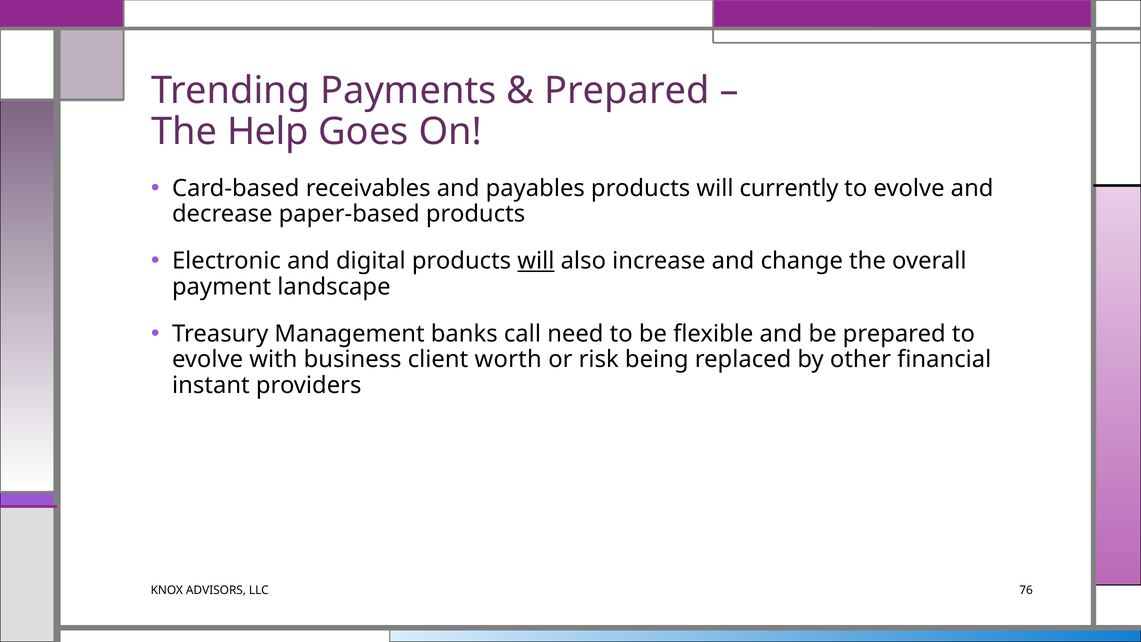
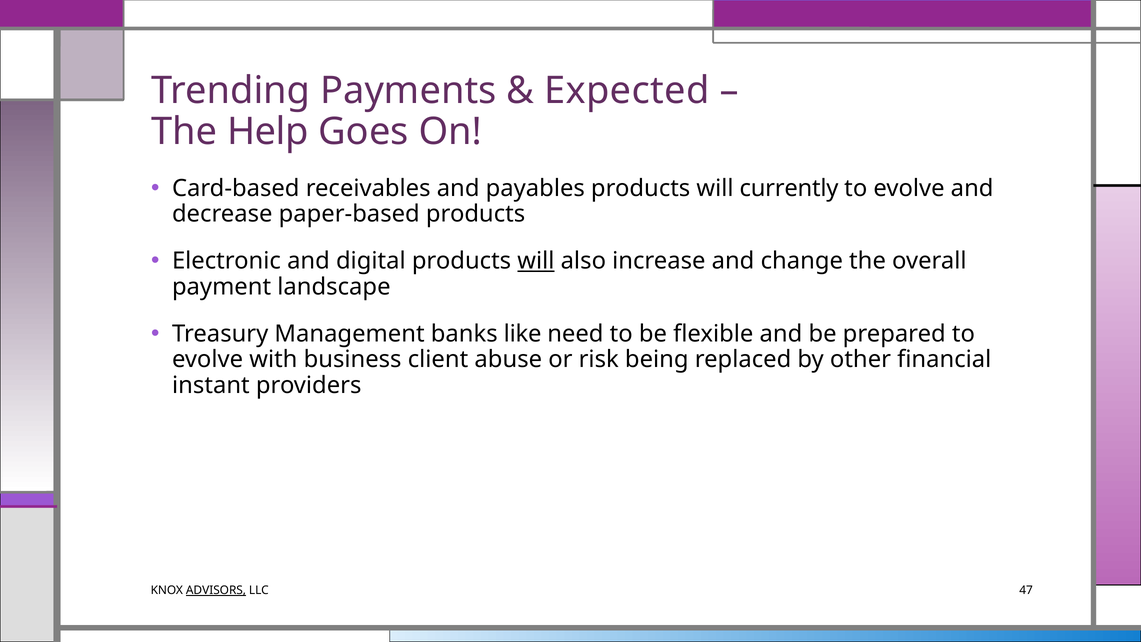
Prepared: Prepared -> Expected (627, 91)
call: call -> like (523, 334)
worth: worth -> abuse (508, 360)
ADVISORS underline: none -> present (216, 590)
76: 76 -> 47 (1026, 590)
